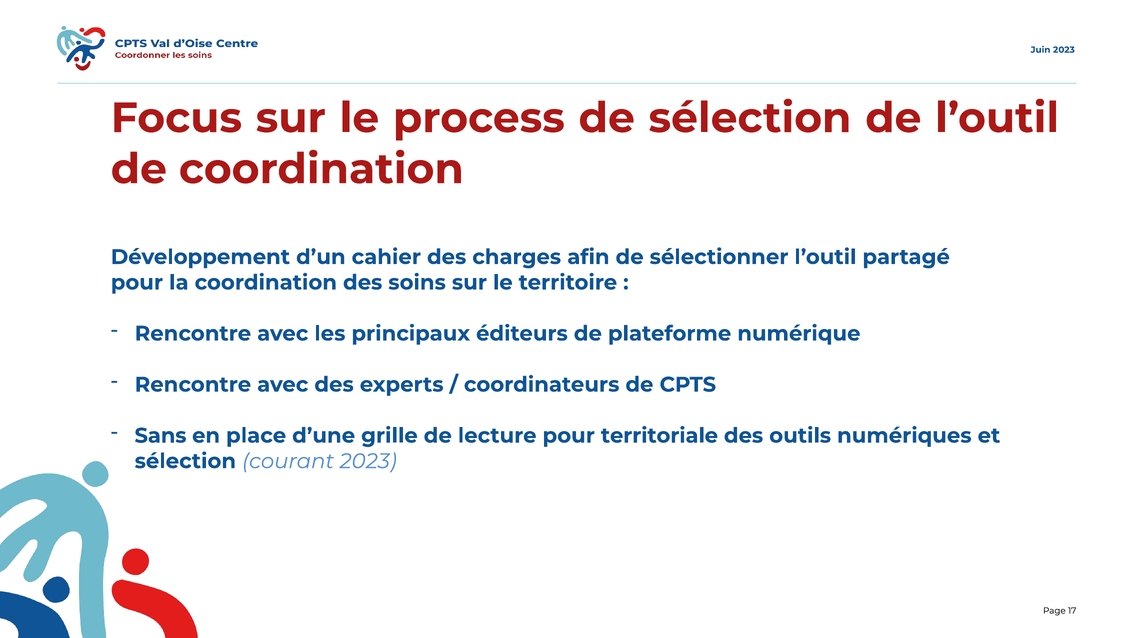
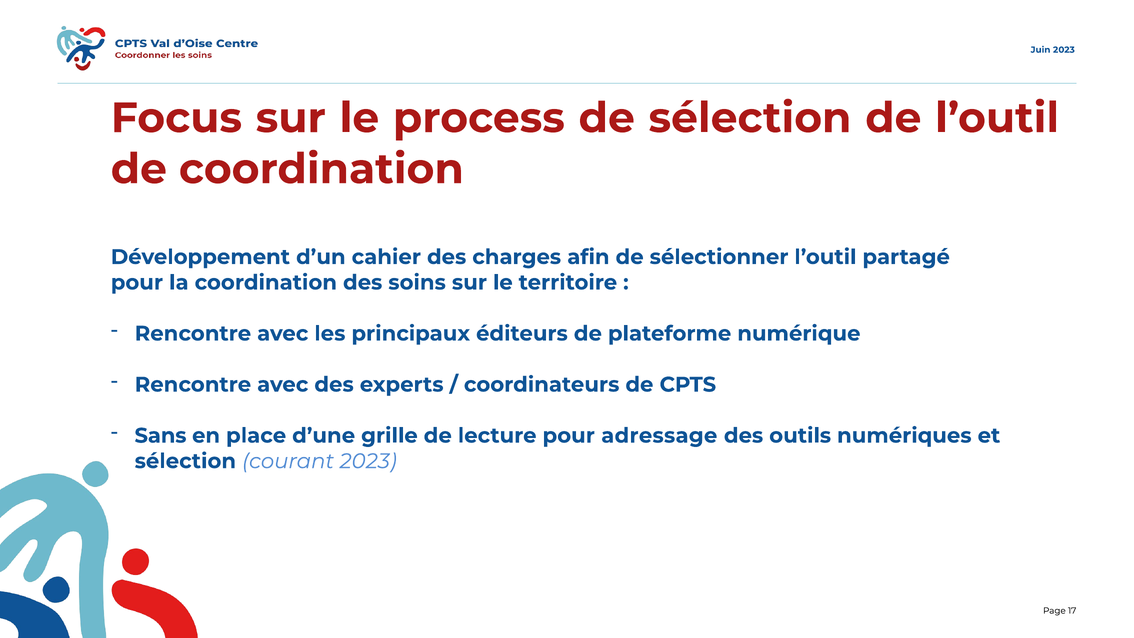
territoriale: territoriale -> adressage (659, 436)
